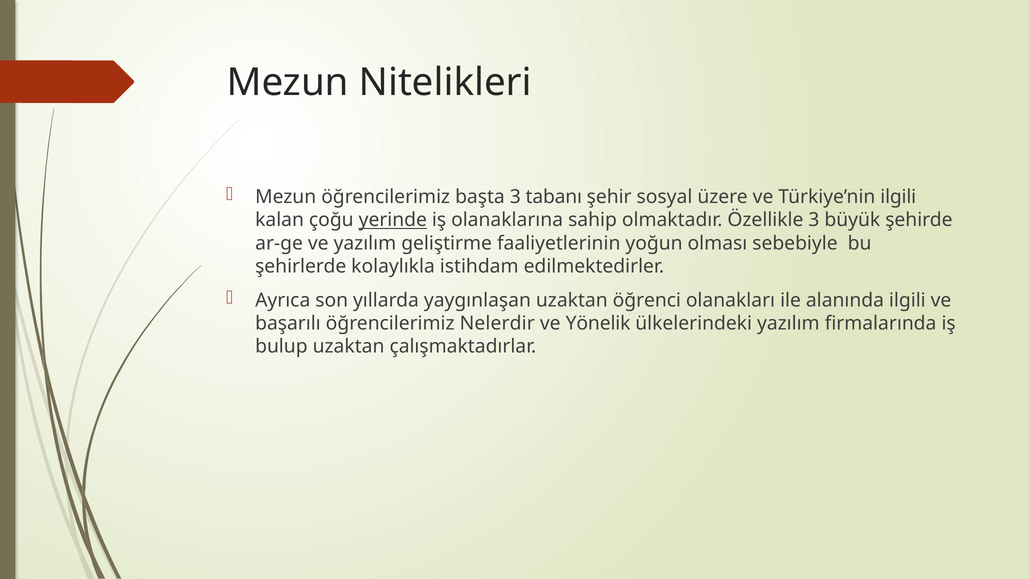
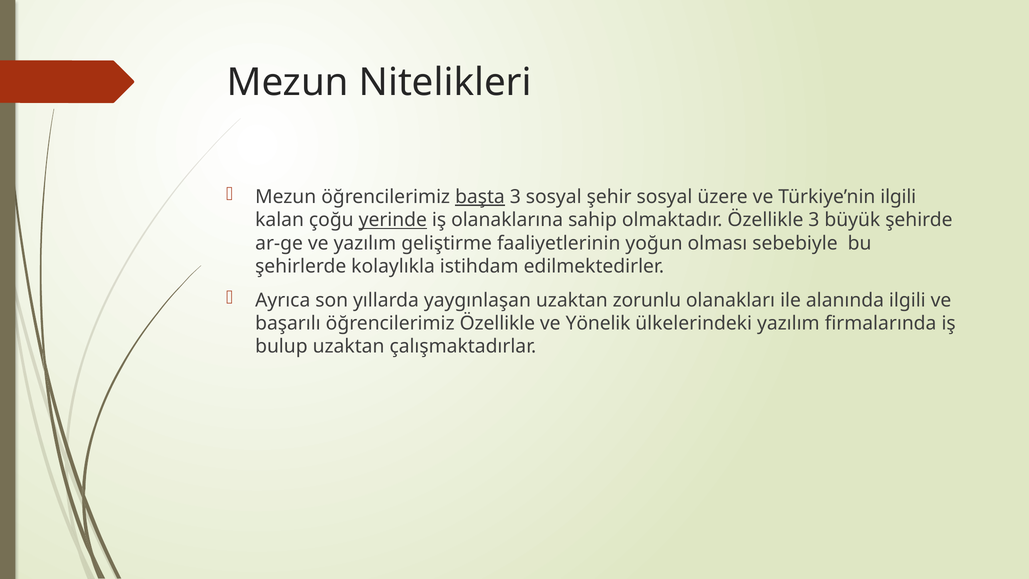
başta underline: none -> present (480, 197)
3 tabanı: tabanı -> sosyal (554, 197)
öğrenci: öğrenci -> zorunlu (647, 300)
öğrencilerimiz Nelerdir: Nelerdir -> Özellikle (497, 323)
